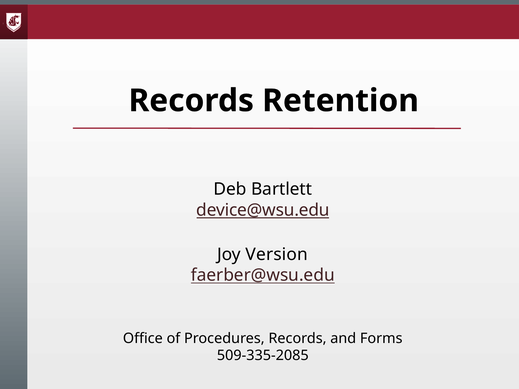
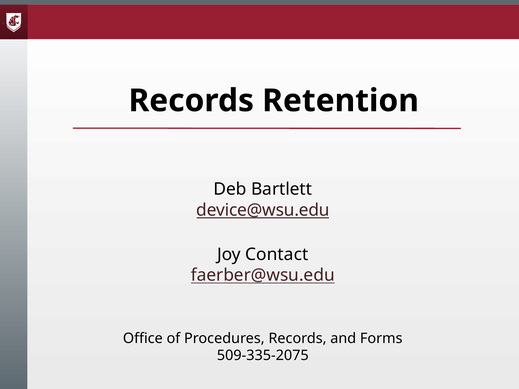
Version: Version -> Contact (277, 255)
509-335-2085: 509-335-2085 -> 509-335-2075 (263, 356)
